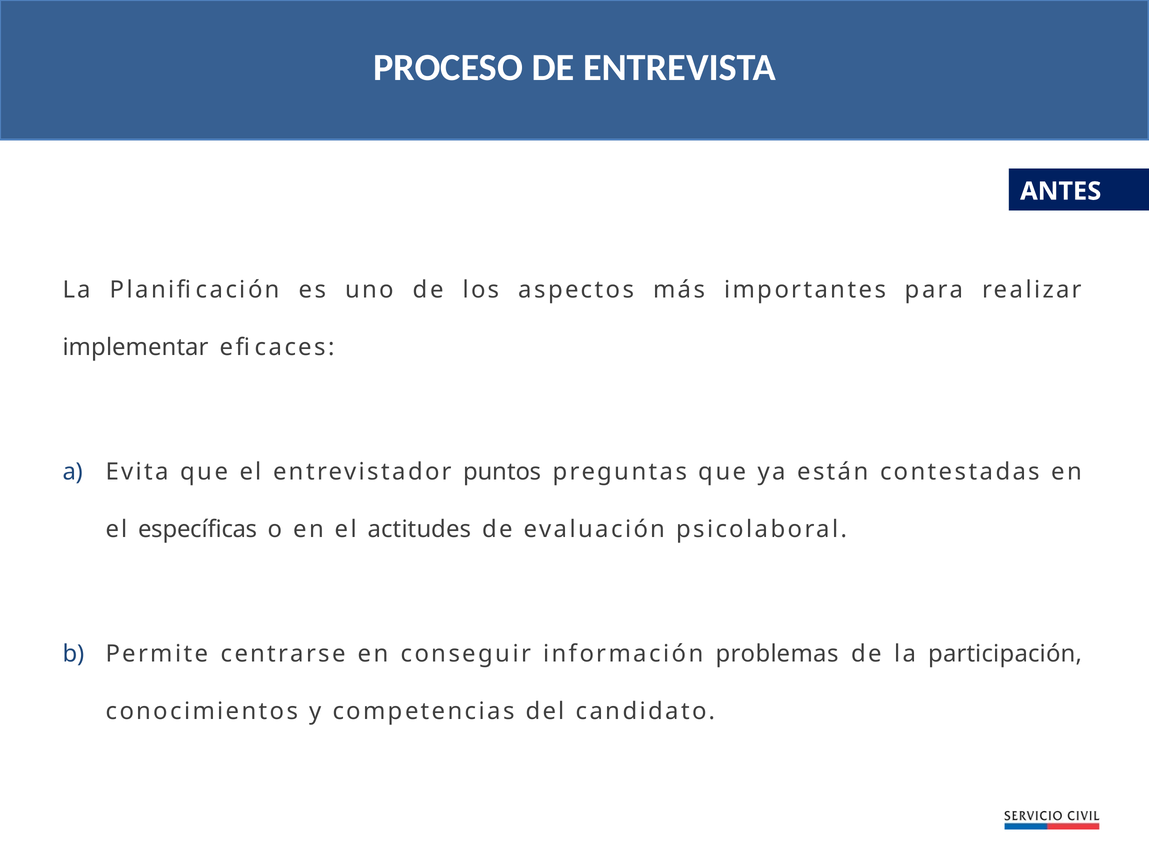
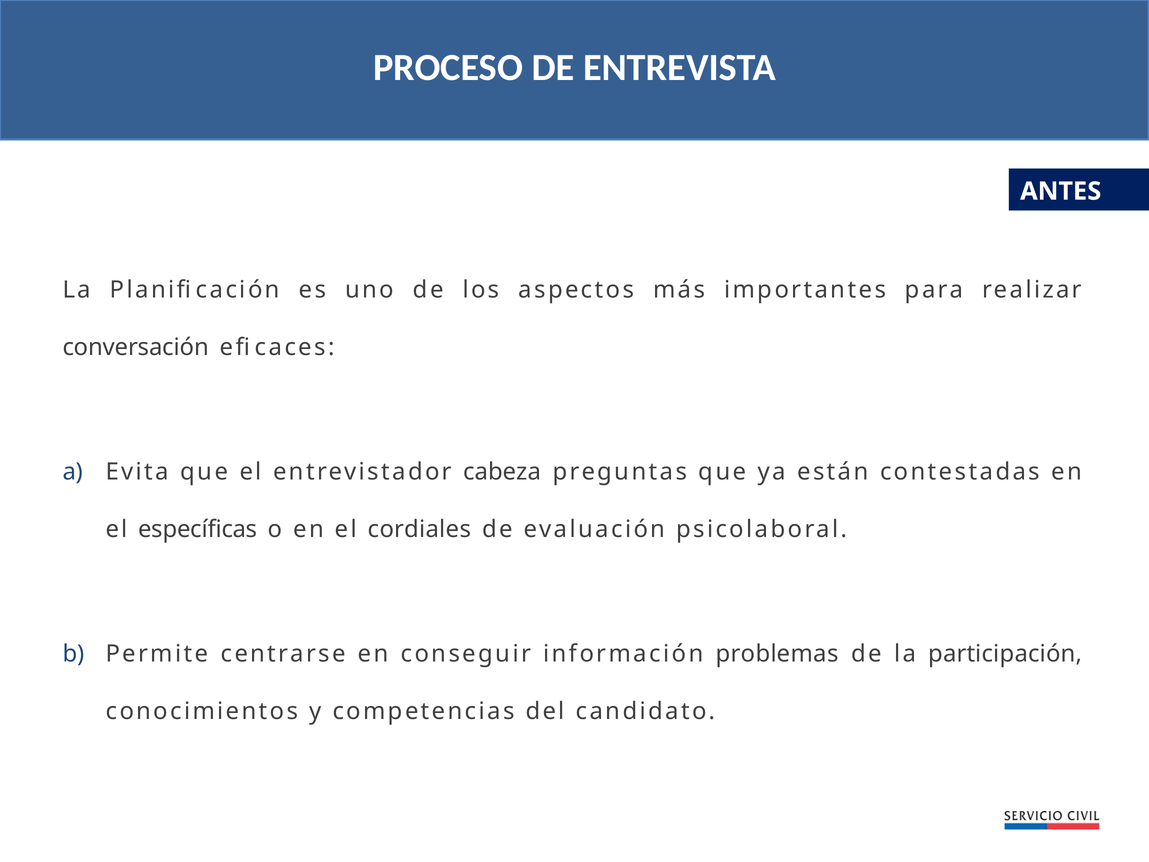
implementar: implementar -> conversación (136, 347)
puntos: puntos -> cabeza (502, 472)
actitudes: actitudes -> cordiales (419, 529)
